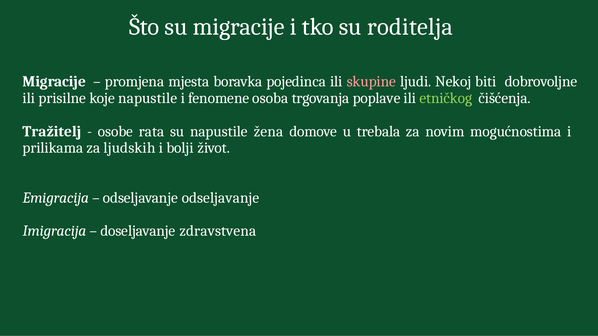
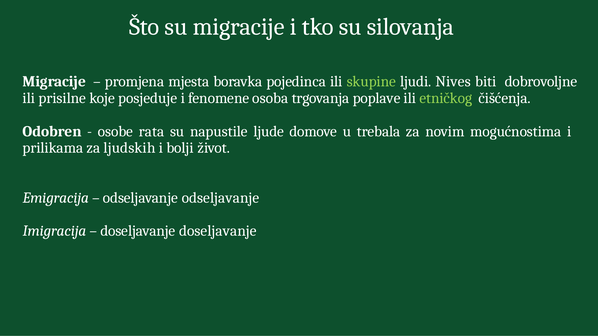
roditelja: roditelja -> silovanja (410, 27)
skupine colour: pink -> light green (371, 82)
Nekoj: Nekoj -> Nives (453, 82)
koje napustile: napustile -> posjeduje (148, 98)
Tražitelj: Tražitelj -> Odobren (52, 132)
žena: žena -> ljude (269, 132)
doseljavanje zdravstvena: zdravstvena -> doseljavanje (218, 231)
